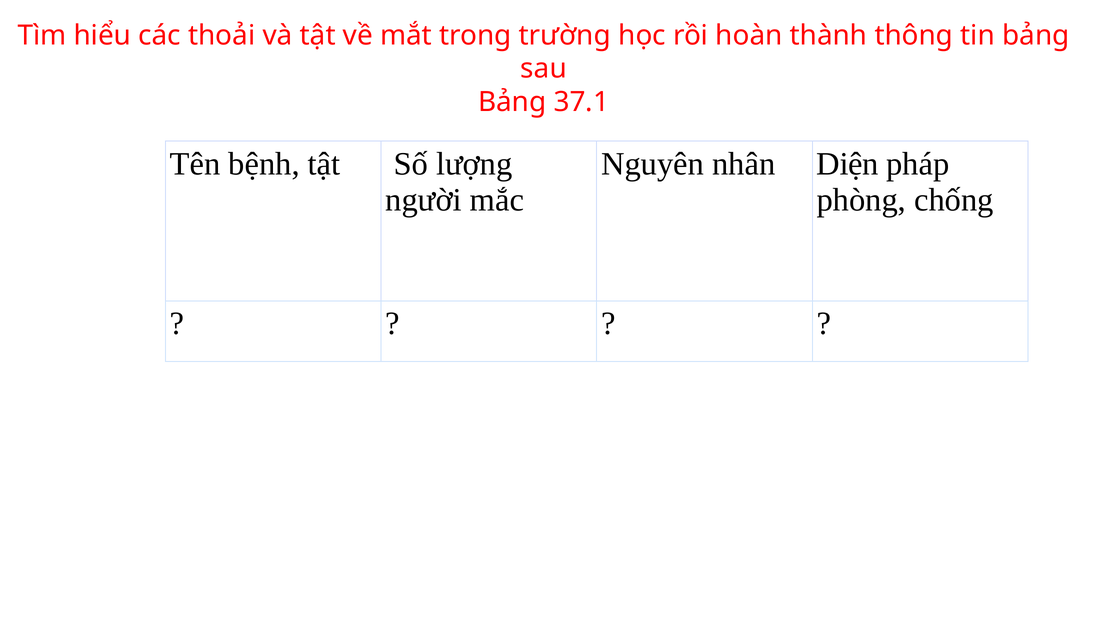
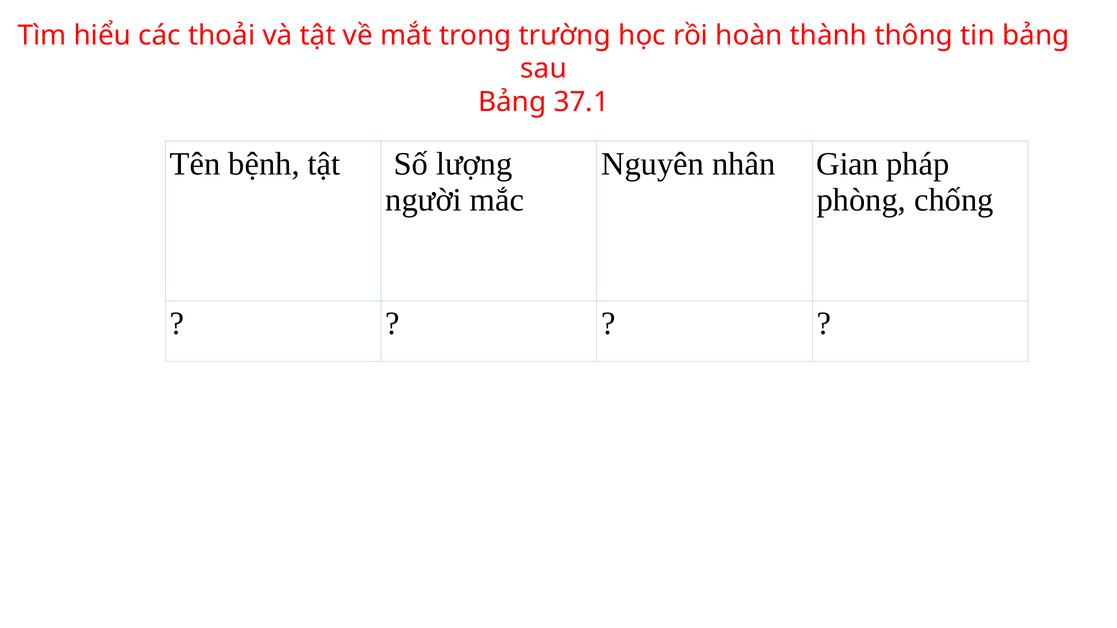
Diện: Diện -> Gian (848, 164)
